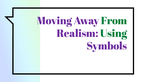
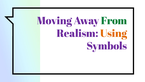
Using colour: green -> orange (114, 33)
